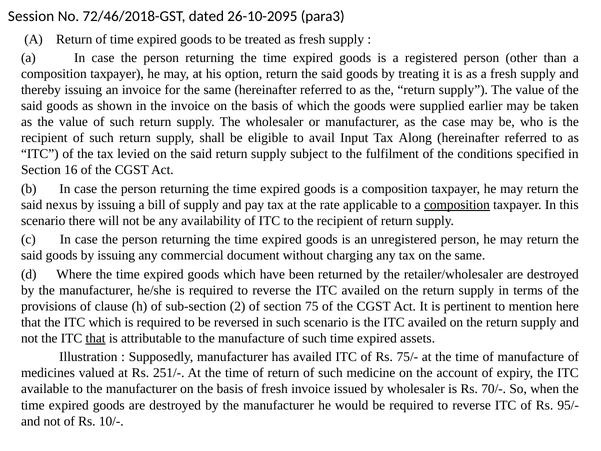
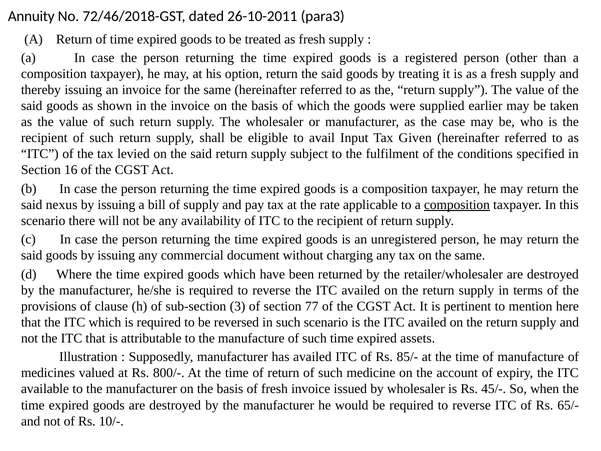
Session: Session -> Annuity (31, 16)
26-10-2095: 26-10-2095 -> 26-10-2011 (262, 16)
Along: Along -> Given (415, 138)
2: 2 -> 3 (238, 306)
75: 75 -> 77 (312, 306)
that underline: present -> none (96, 338)
75/-: 75/- -> 85/- (407, 357)
251/-: 251/- -> 800/- (169, 373)
70/-: 70/- -> 45/- (494, 389)
95/-: 95/- -> 65/- (568, 405)
